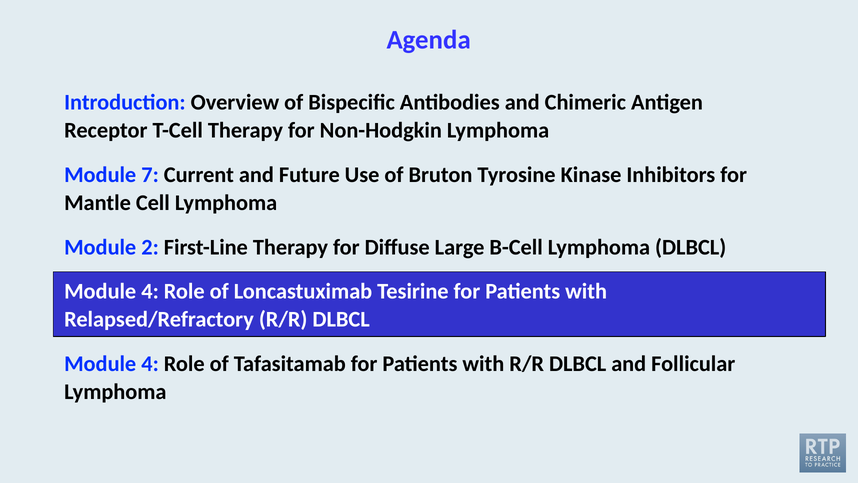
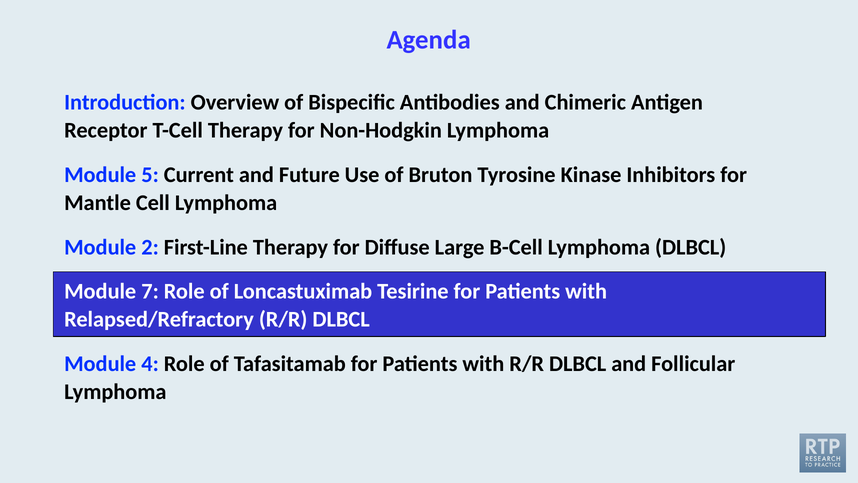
7: 7 -> 5 (150, 175)
4: 4 -> 7 (150, 291)
